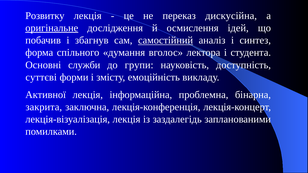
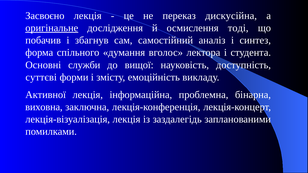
Розвитку: Розвитку -> Засвоєно (45, 16)
ідей: ідей -> тоді (238, 28)
самостійний underline: present -> none (166, 40)
групи: групи -> вищої (139, 65)
закрита: закрита -> виховна (44, 107)
